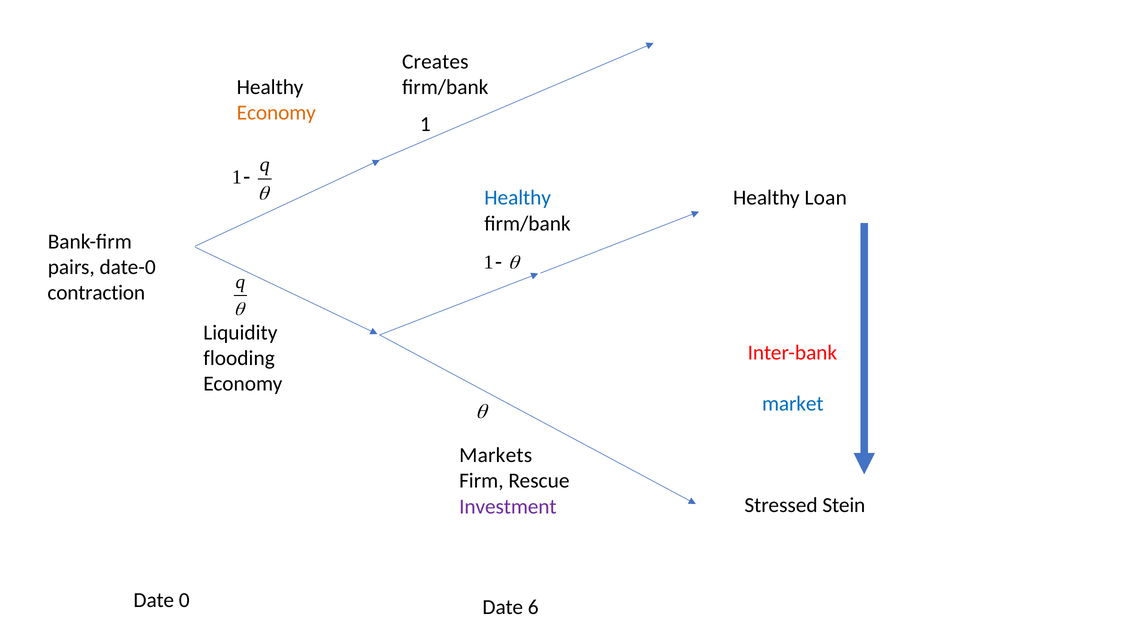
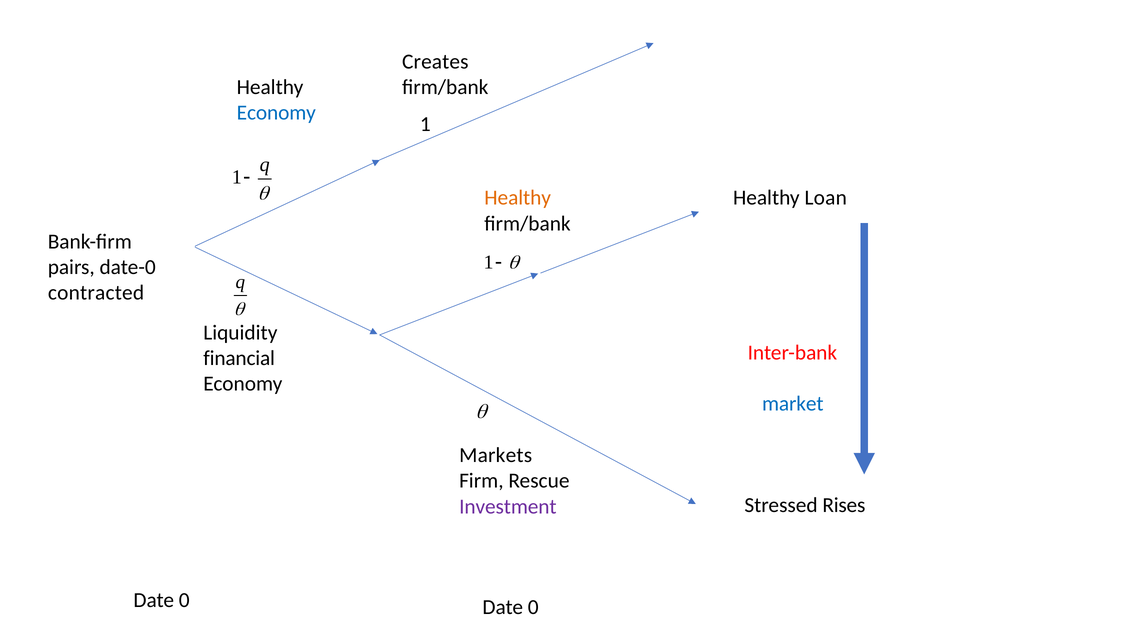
Economy colour: orange -> blue (276, 113)
Healthy colour: blue -> orange (518, 198)
contraction: contraction -> contracted (96, 293)
flooding: flooding -> financial (239, 358)
Stein: Stein -> Rises (844, 505)
0 Date 6: 6 -> 0 (533, 607)
